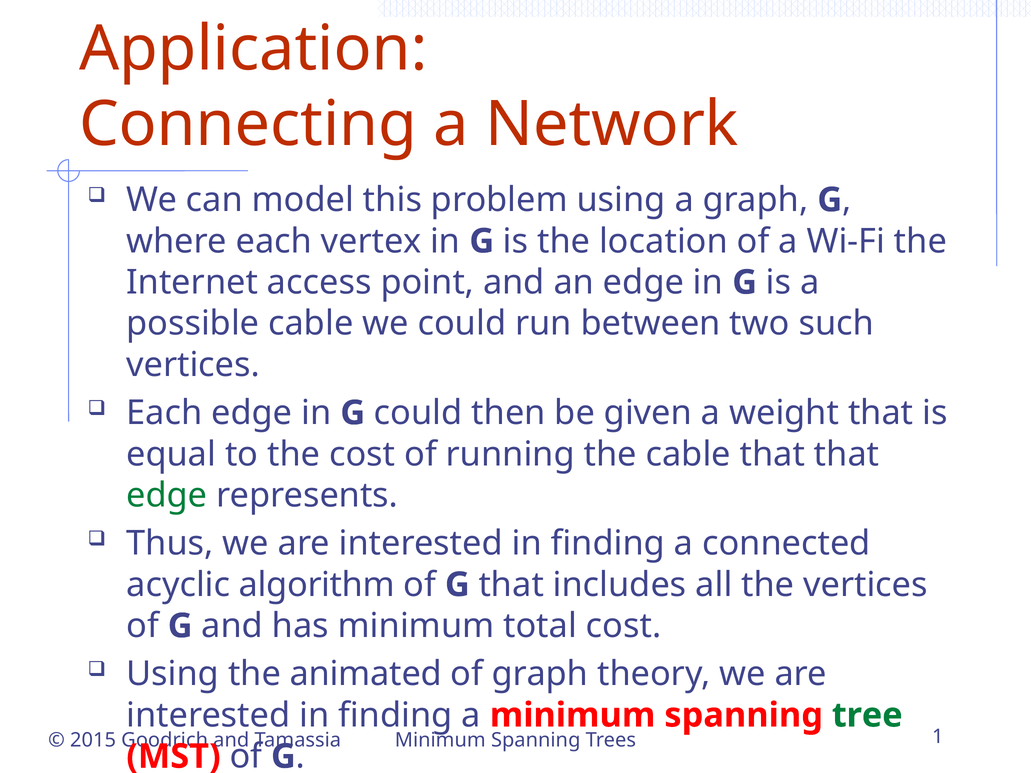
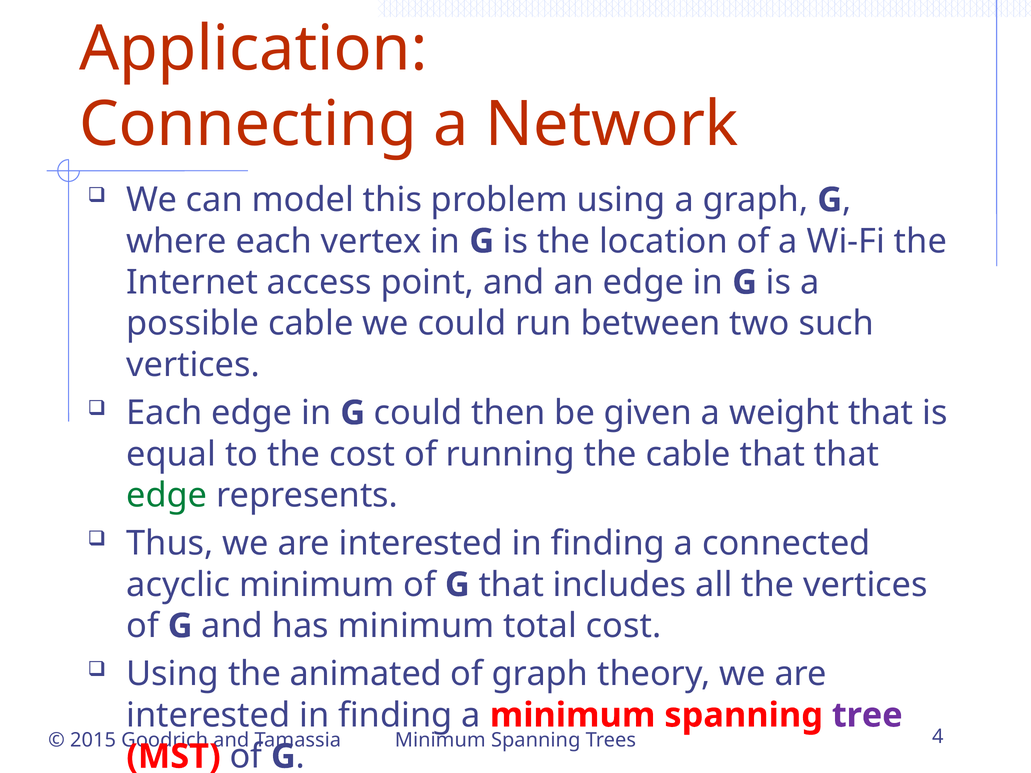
acyclic algorithm: algorithm -> minimum (317, 585)
tree colour: green -> purple (867, 715)
1: 1 -> 4 (938, 737)
